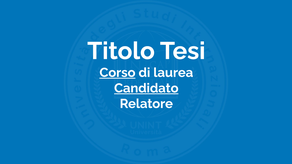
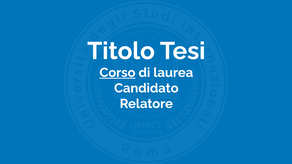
Candidato underline: present -> none (146, 88)
